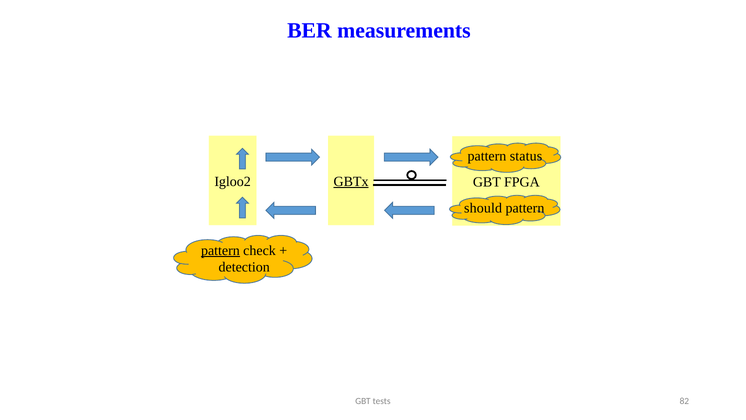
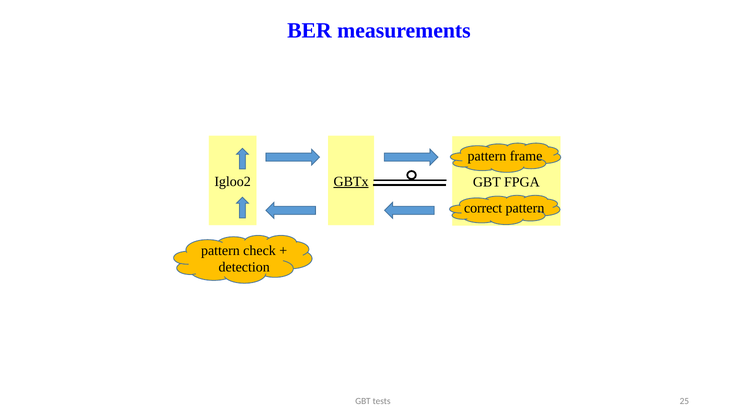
status: status -> frame (526, 156)
should: should -> correct (483, 208)
pattern underline: present -> none (220, 250)
82: 82 -> 25 (684, 401)
